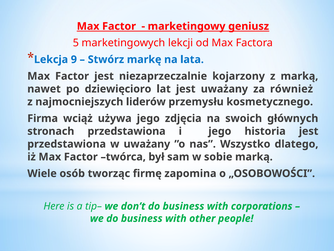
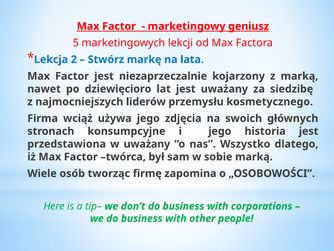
9: 9 -> 2 (74, 59)
również: również -> siedzibę (292, 89)
stronach przedstawiona: przedstawiona -> konsumpcyjne (127, 131)
